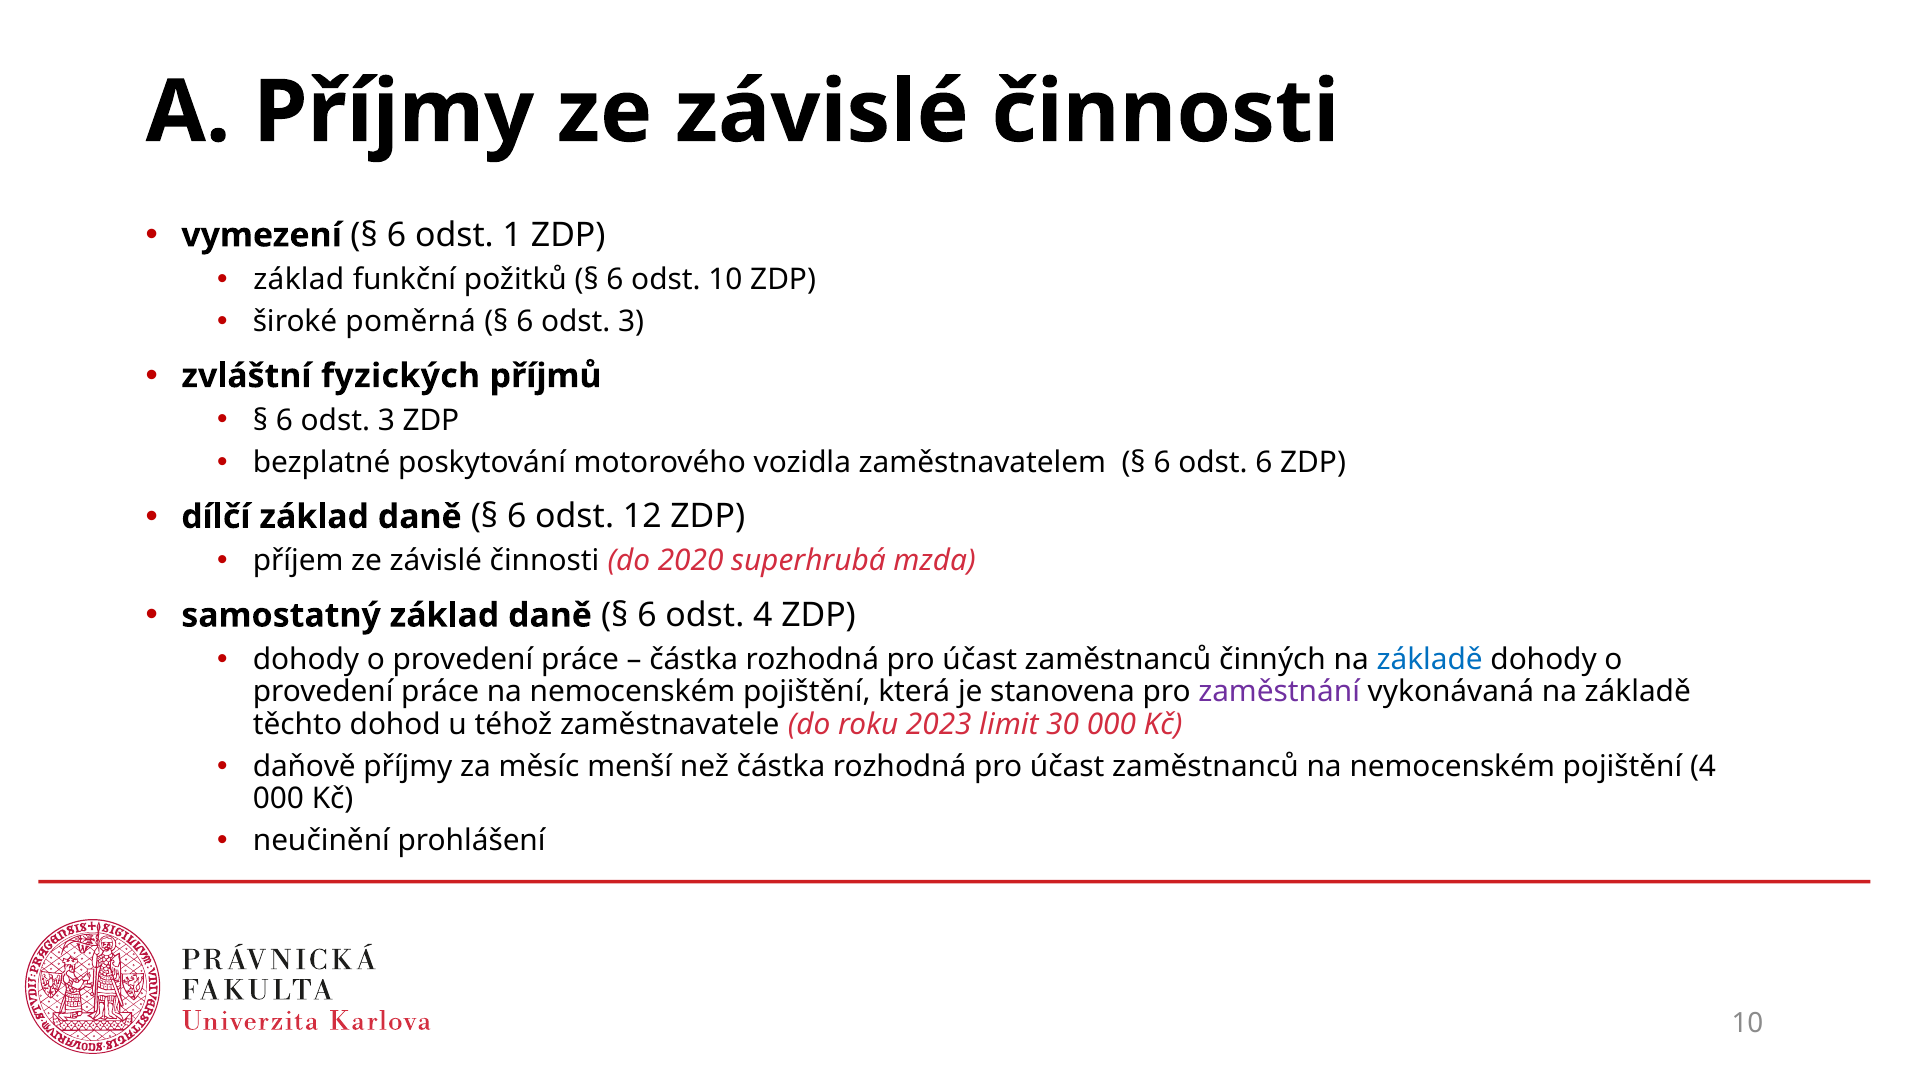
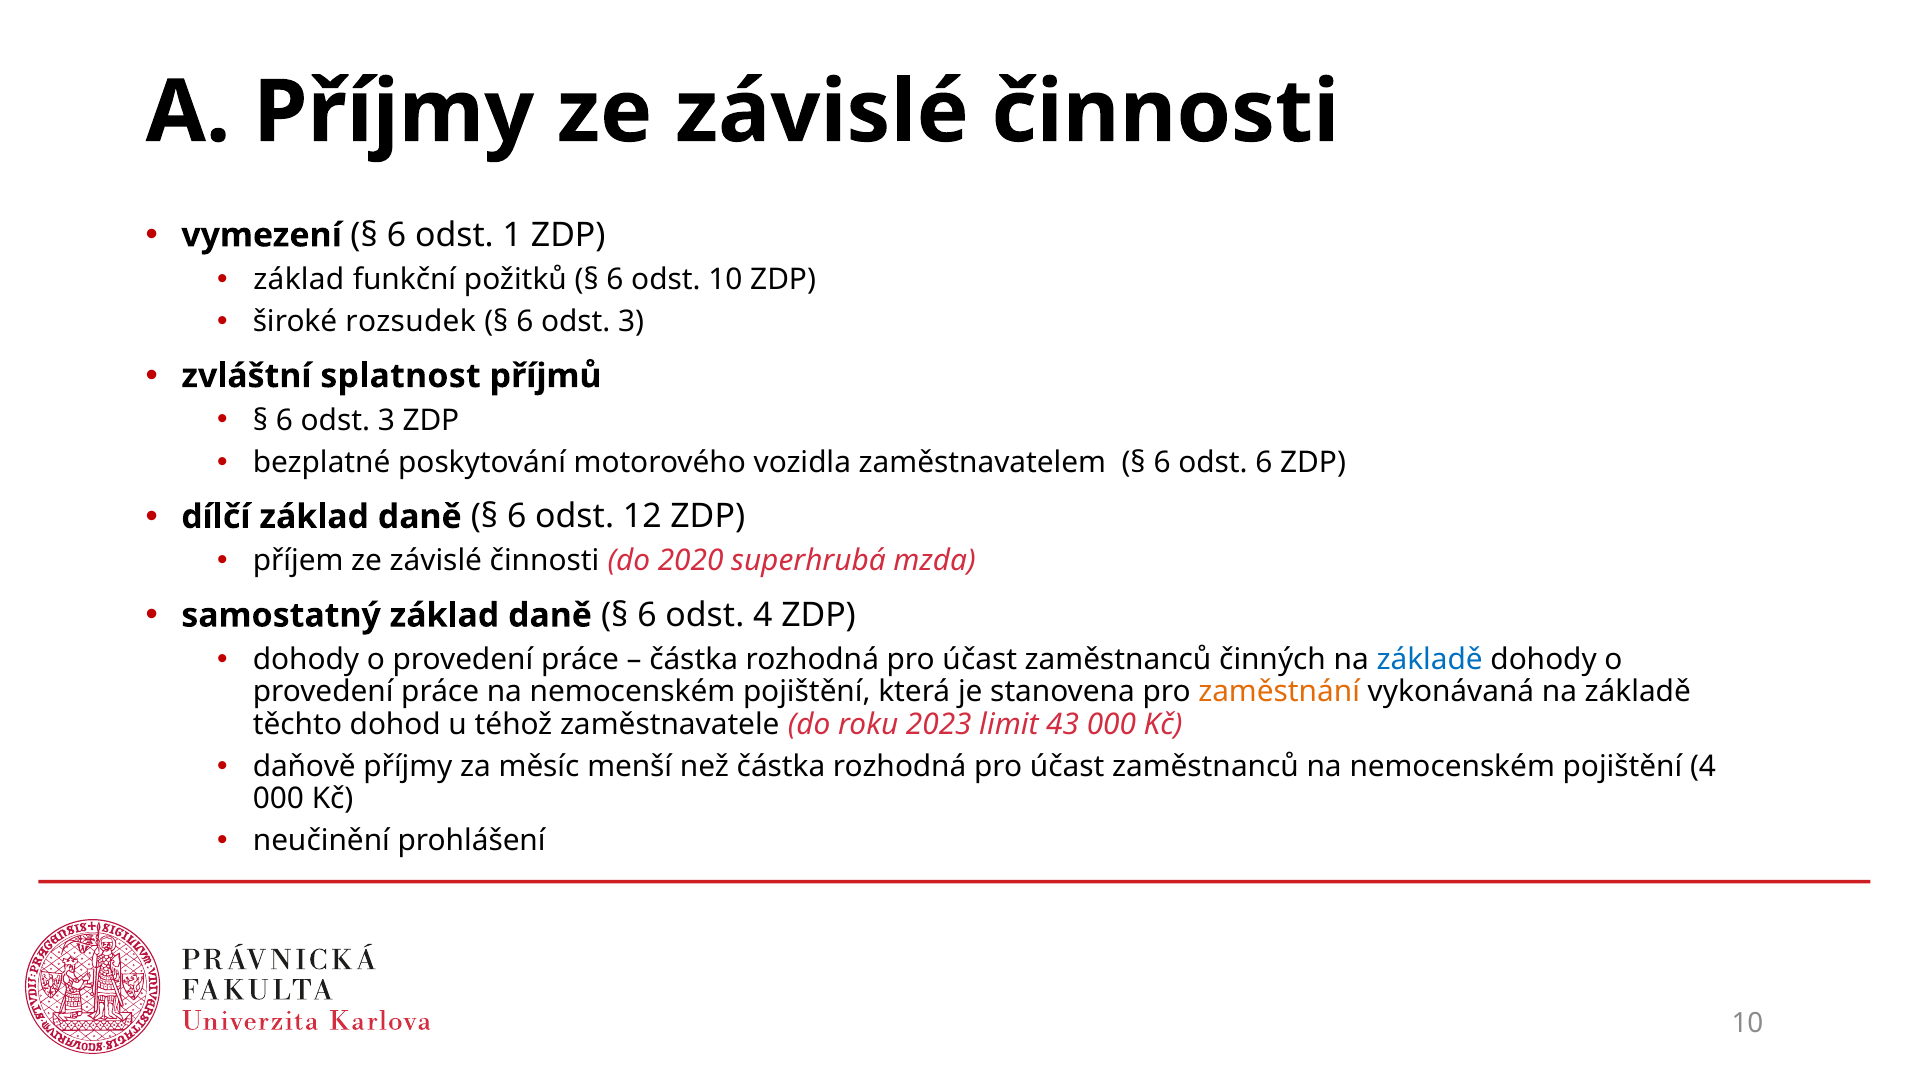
poměrná: poměrná -> rozsudek (411, 322)
fyzických: fyzických -> splatnost (401, 376)
zaměstnání colour: purple -> orange (1279, 692)
30: 30 -> 43 (1063, 724)
